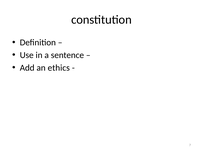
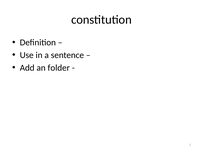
ethics: ethics -> folder (59, 68)
